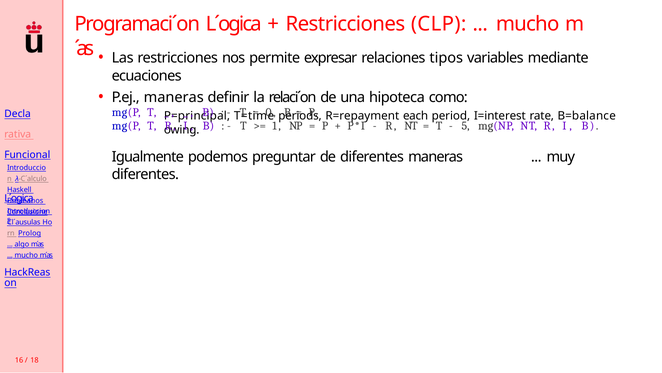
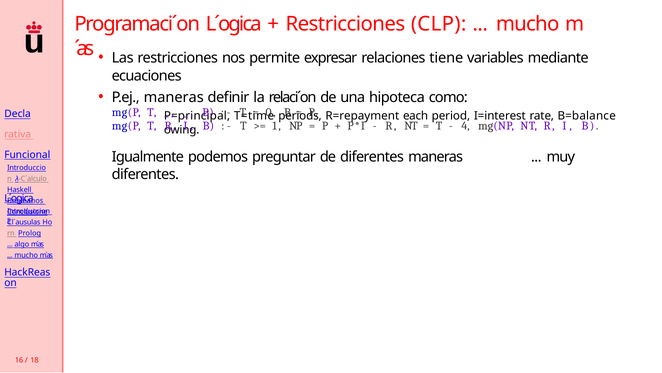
tipos: tipos -> tiene (446, 58)
5: 5 -> 4 (466, 126)
